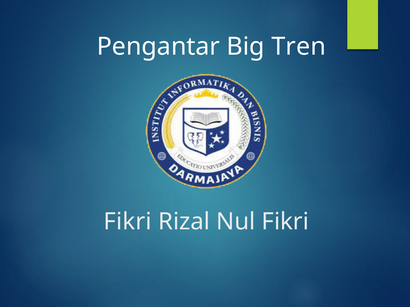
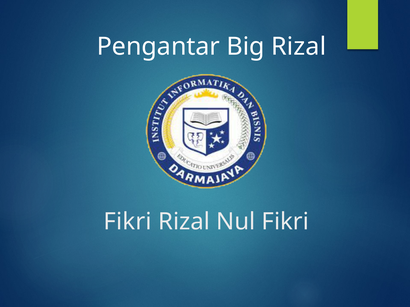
Big Tren: Tren -> Rizal (299, 47)
